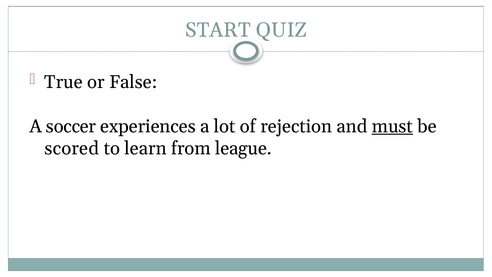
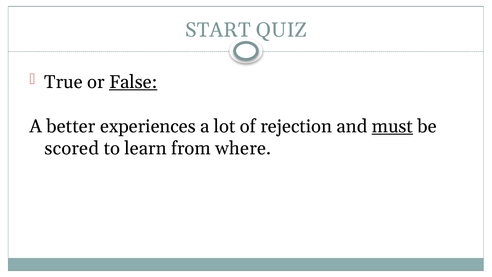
False underline: none -> present (133, 82)
soccer: soccer -> better (71, 126)
league: league -> where (243, 148)
